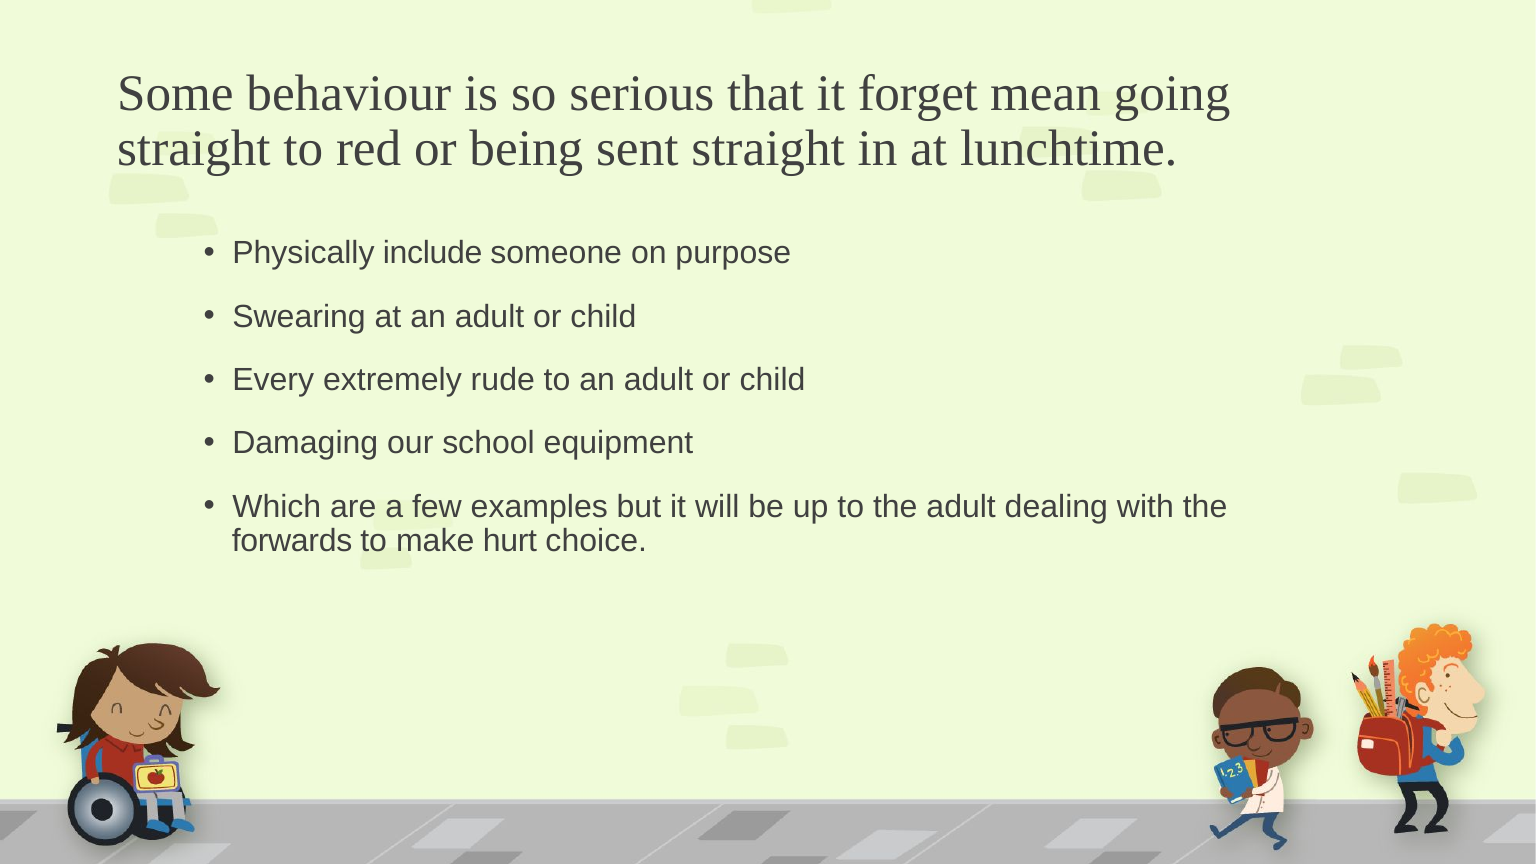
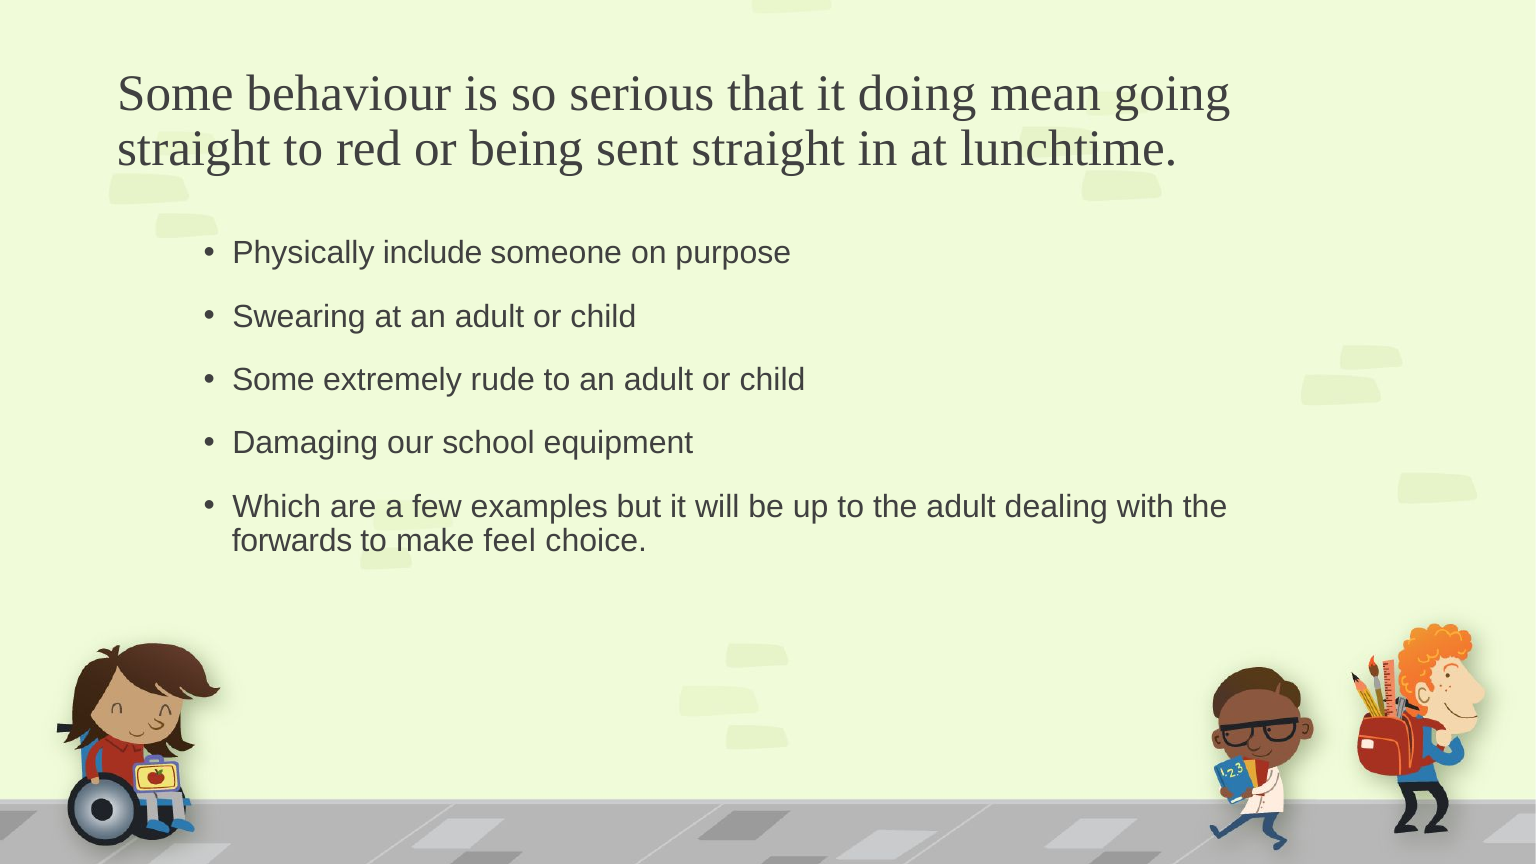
forget: forget -> doing (917, 93)
Every: Every -> Some (273, 380)
hurt: hurt -> feel (510, 541)
